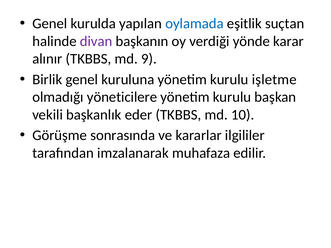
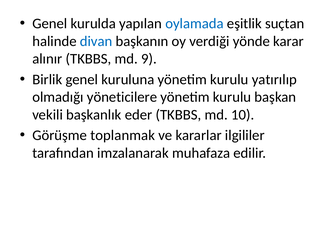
divan colour: purple -> blue (96, 41)
işletme: işletme -> yatırılıp (274, 80)
sonrasında: sonrasında -> toplanmak (123, 135)
